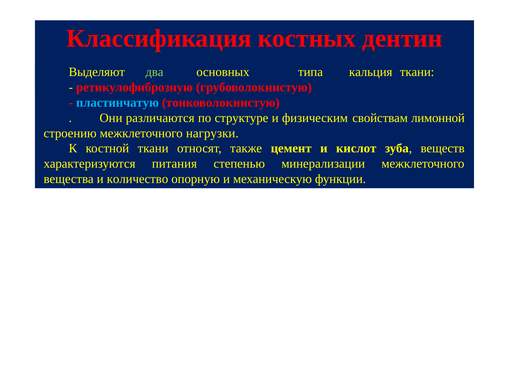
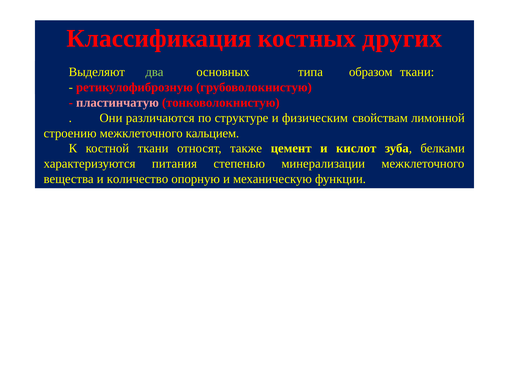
дентин: дентин -> других (402, 38)
кальция: кальция -> образом (371, 72)
пластинчатую colour: light blue -> pink (117, 103)
нагрузки: нагрузки -> кальцием (212, 133)
веществ: веществ -> белками (443, 148)
